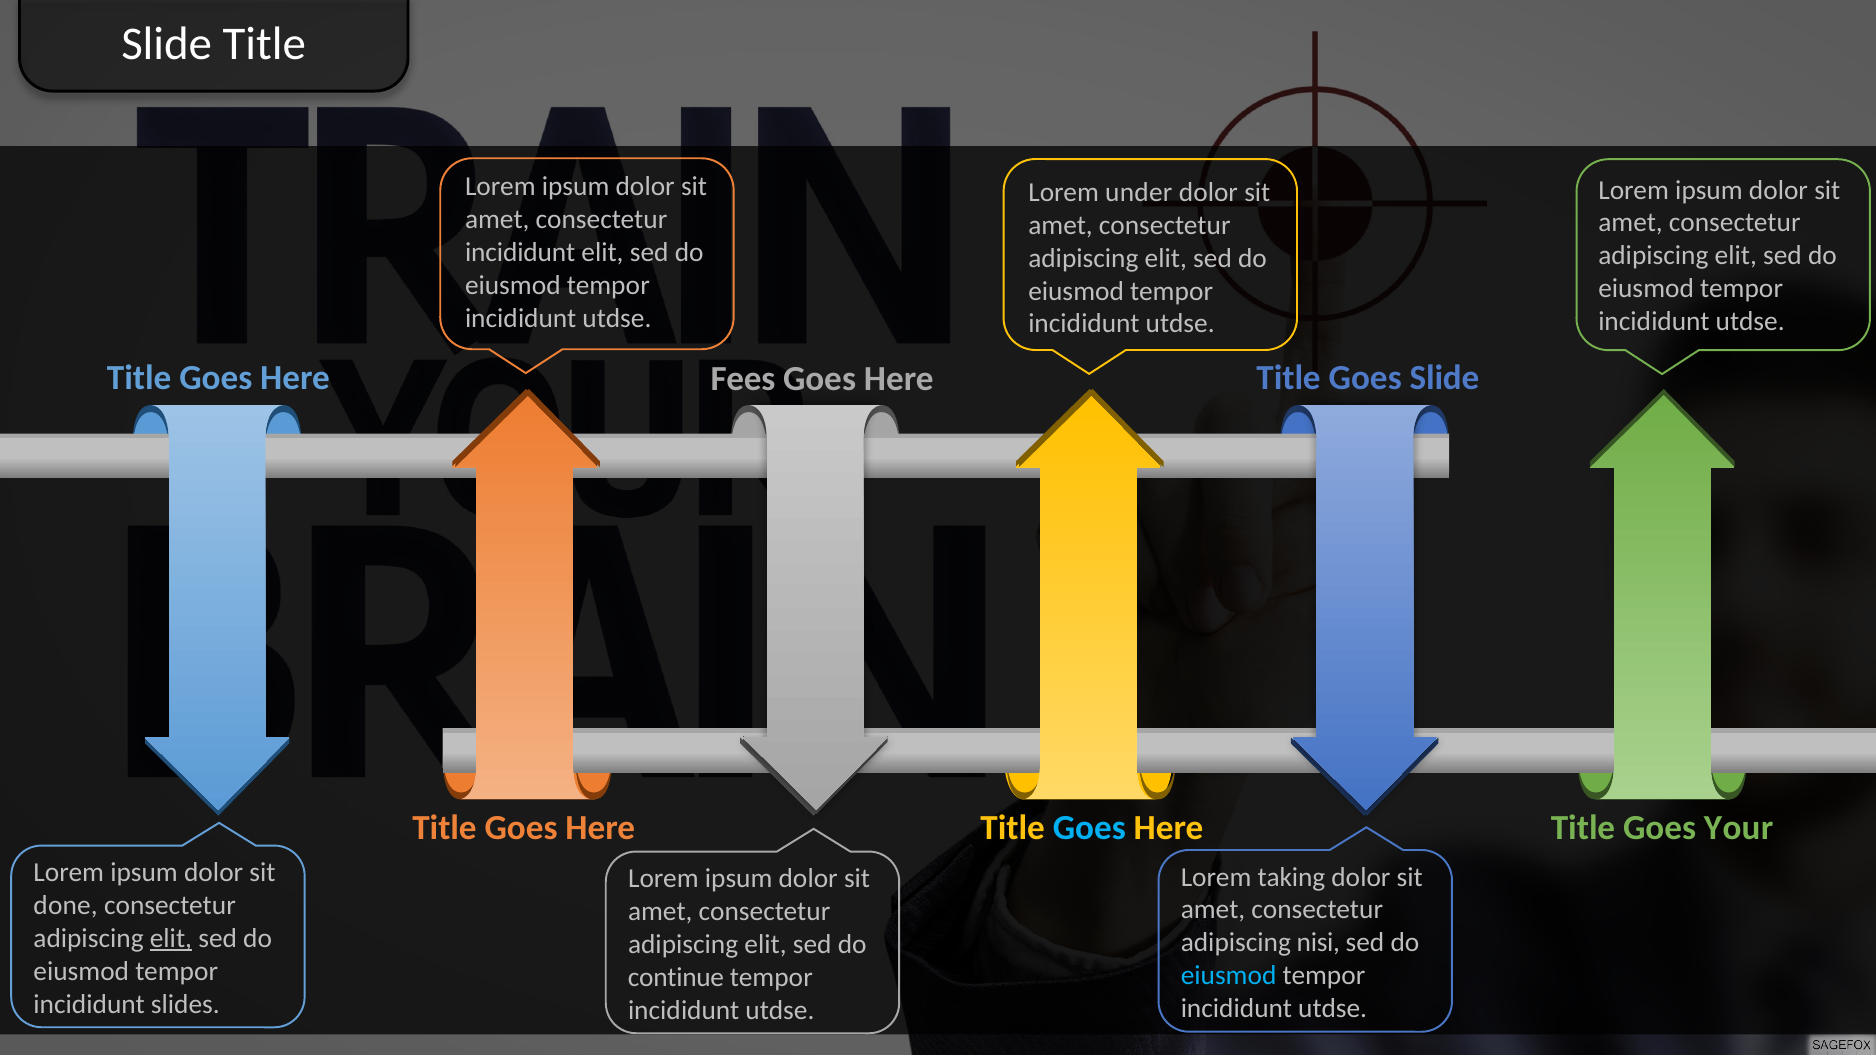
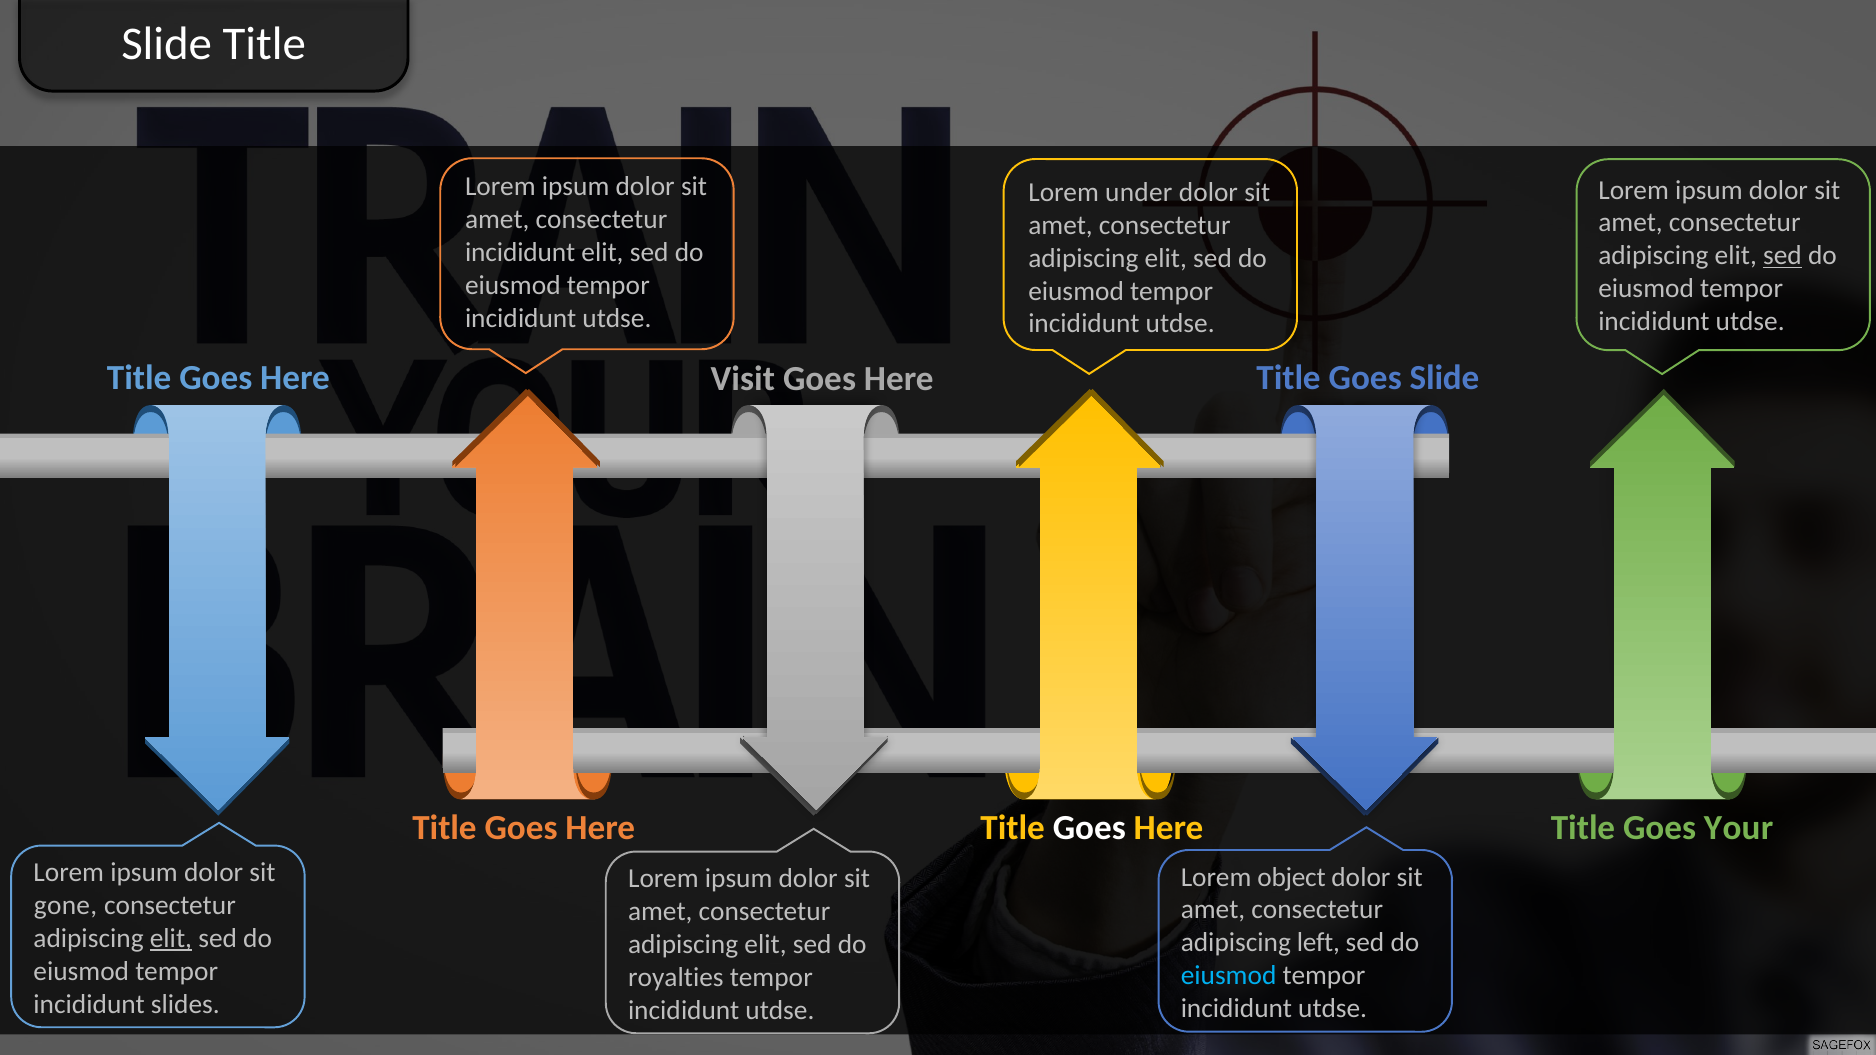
sed underline: none -> present (1782, 256)
Fees: Fees -> Visit (743, 379)
Goes colour: light blue -> white (1089, 828)
taking: taking -> object (1292, 877)
done: done -> gone (66, 906)
nisi: nisi -> left (1318, 943)
continue: continue -> royalties (676, 977)
